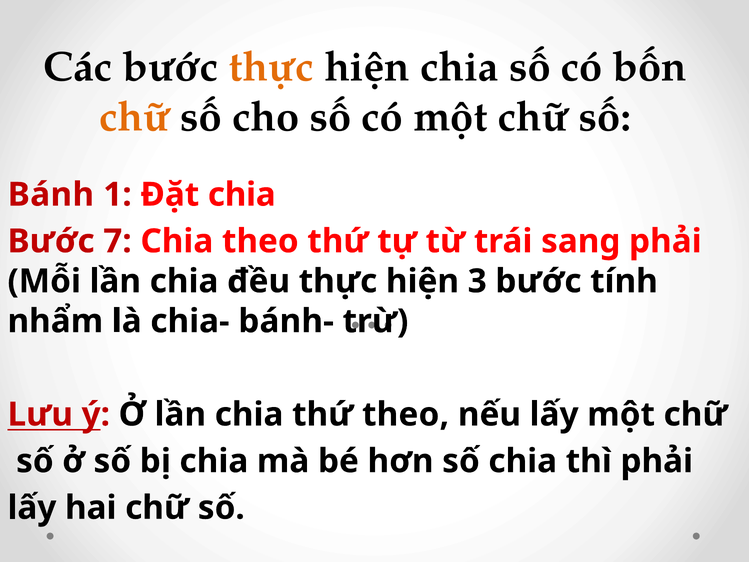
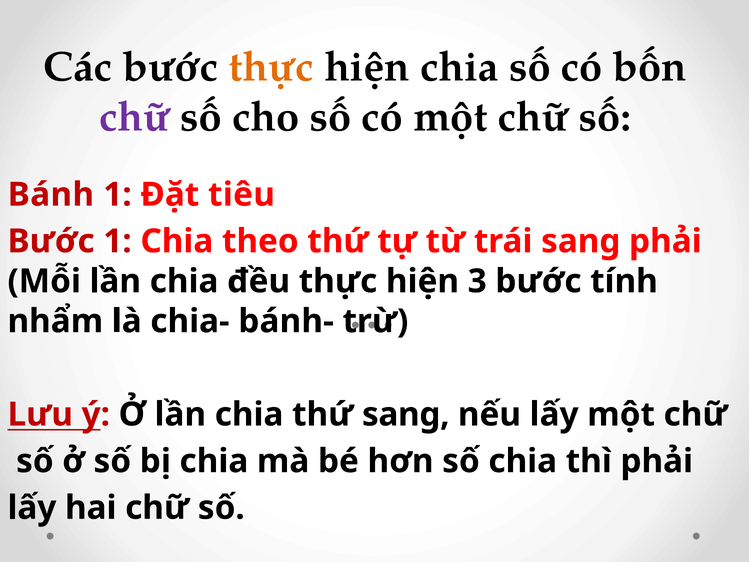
chữ colour: orange -> purple (135, 117)
Đặt chia: chia -> tiêu (241, 195)
Bước 7: 7 -> 1 (117, 241)
thứ theo: theo -> sang (406, 414)
